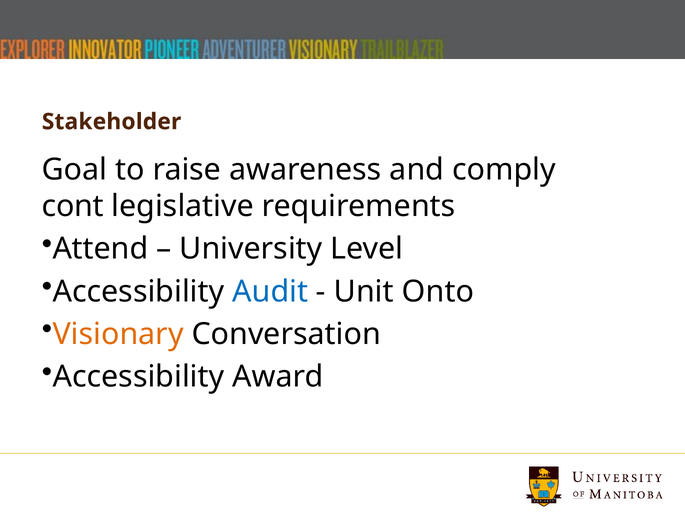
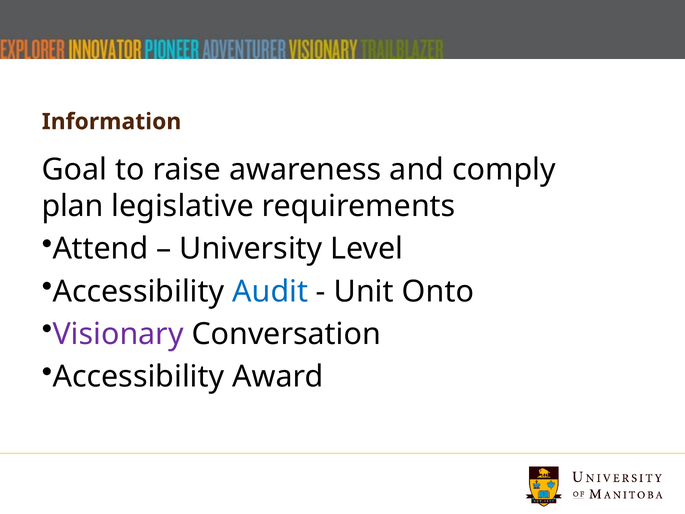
Stakeholder: Stakeholder -> Information (112, 122)
cont: cont -> plan (73, 206)
Visionary colour: orange -> purple (118, 334)
